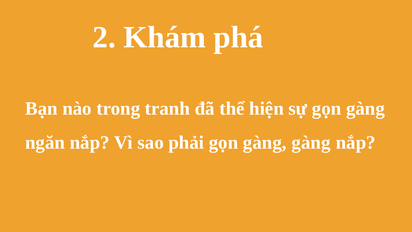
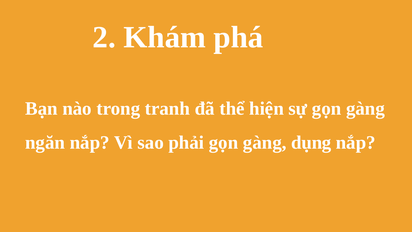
gàng gàng: gàng -> dụng (311, 142)
